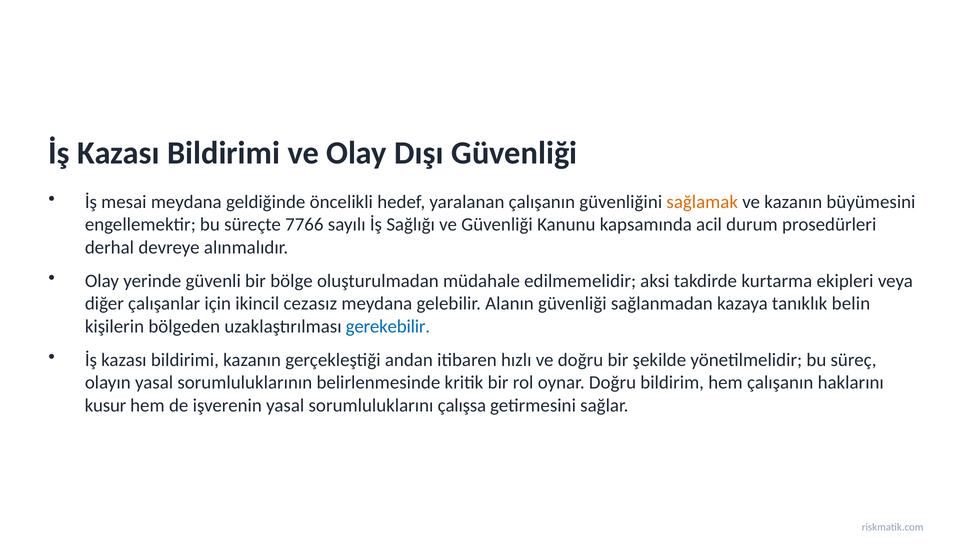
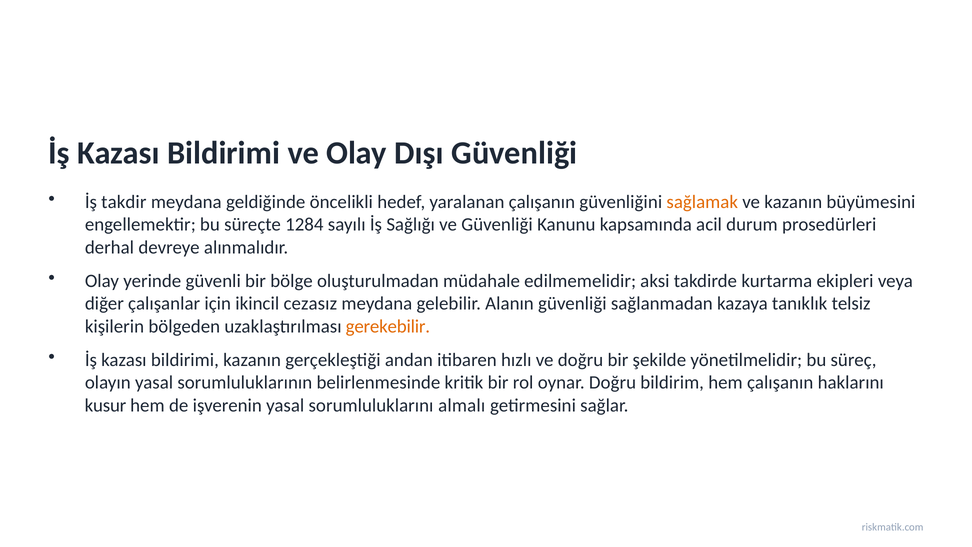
mesai: mesai -> takdir (124, 202)
7766: 7766 -> 1284 (304, 225)
belin: belin -> telsiz (851, 304)
gerekebilir colour: blue -> orange (388, 326)
çalışsa: çalışsa -> almalı (462, 405)
